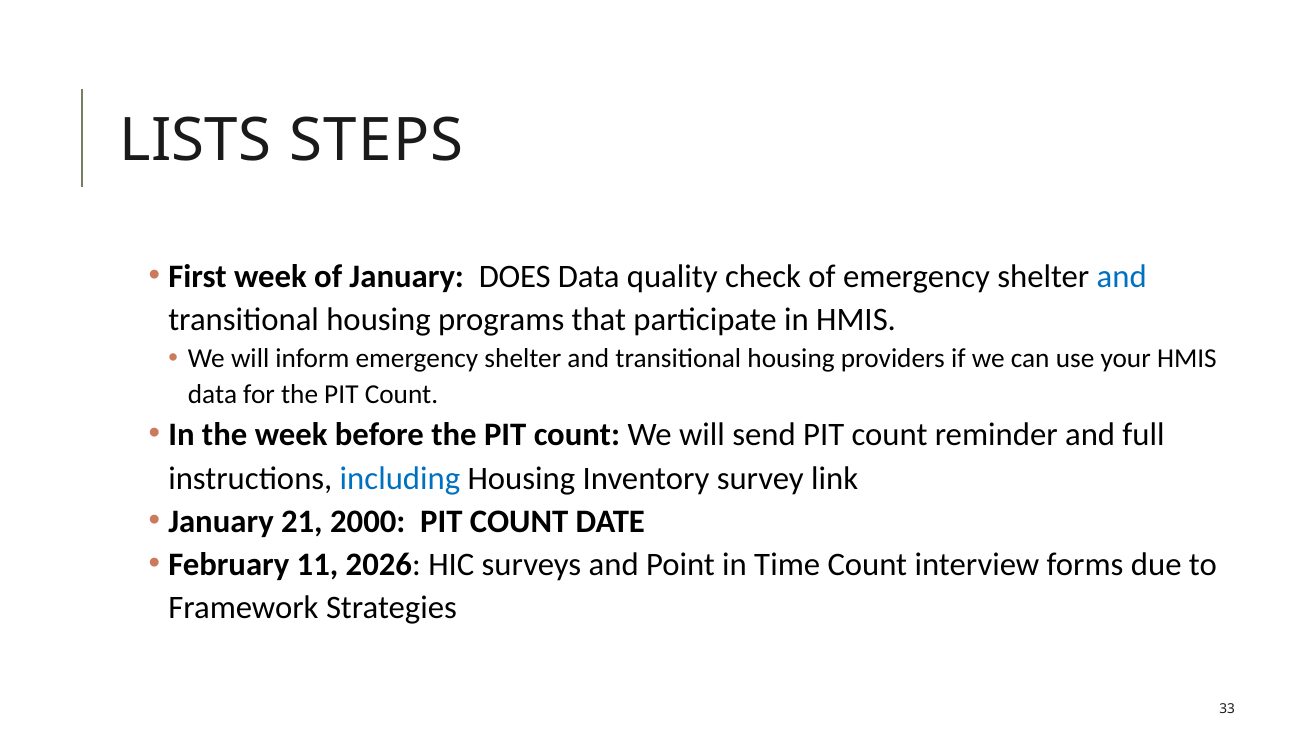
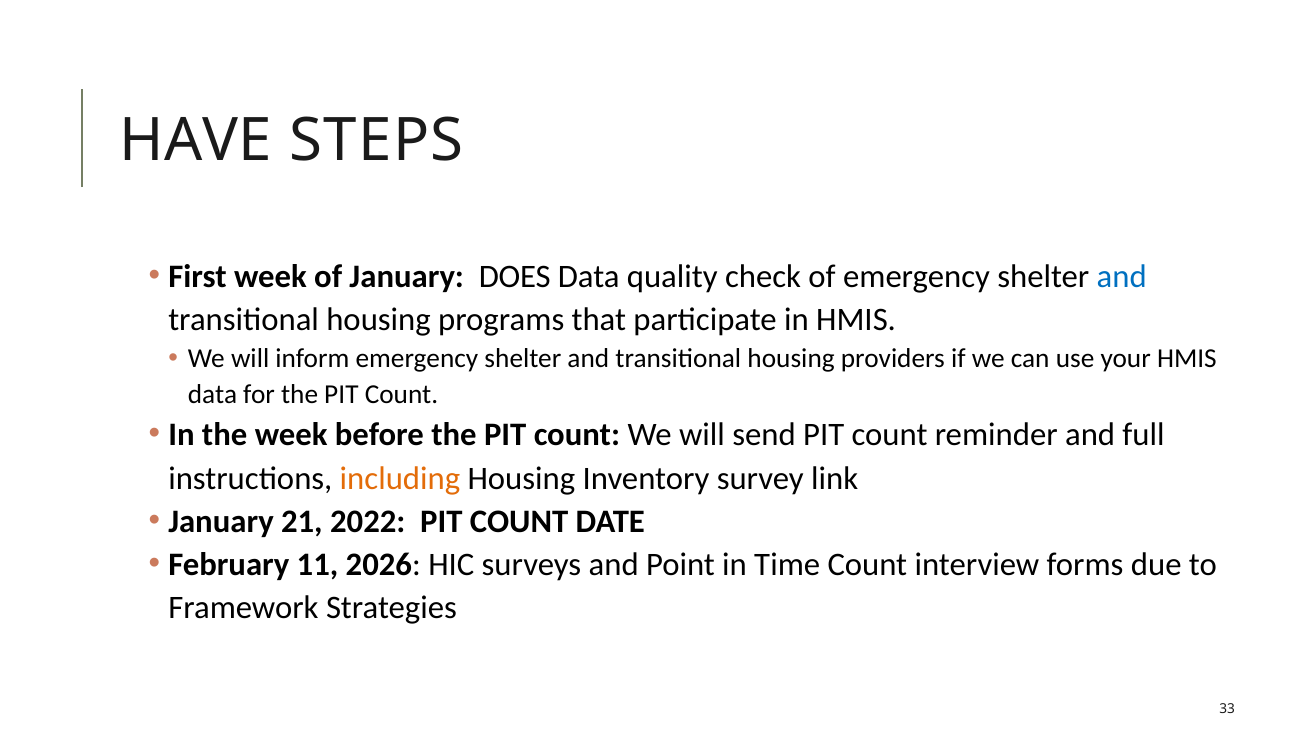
LISTS: LISTS -> HAVE (196, 141)
including colour: blue -> orange (400, 478)
2000: 2000 -> 2022 (368, 521)
